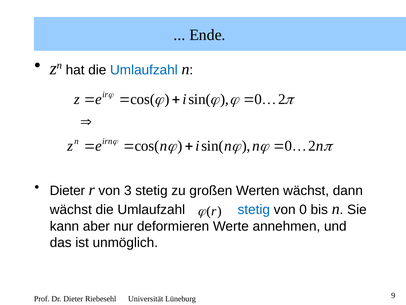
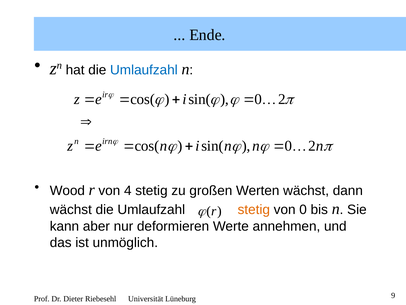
Dieter: Dieter -> Wood (67, 190)
3: 3 -> 4 (128, 190)
stetig colour: blue -> orange (254, 209)
